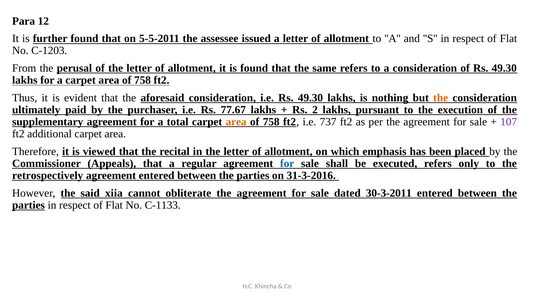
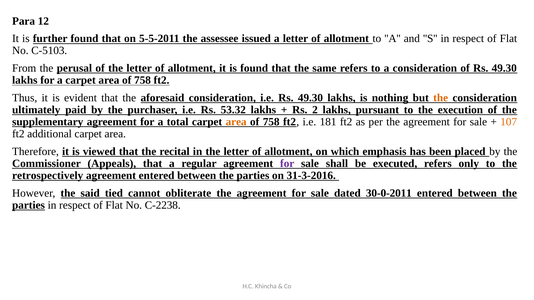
C-1203: C-1203 -> C-5103 (49, 51)
77.67: 77.67 -> 53.32 (233, 110)
737: 737 -> 181 (328, 122)
107 colour: purple -> orange (509, 122)
for colour: blue -> purple (287, 164)
xiia: xiia -> tied (114, 193)
30-3-2011: 30-3-2011 -> 30-0-2011 (389, 193)
C-1133: C-1133 -> C-2238 (163, 205)
